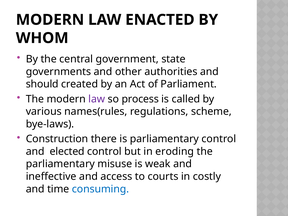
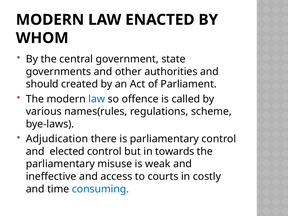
law colour: purple -> blue (97, 99)
process: process -> offence (140, 99)
Construction: Construction -> Adjudication (57, 139)
eroding: eroding -> towards (175, 151)
